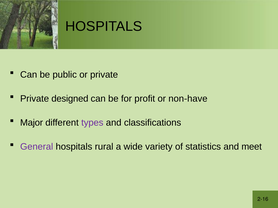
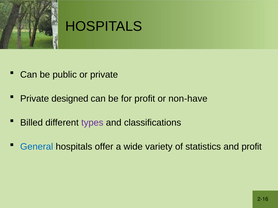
Major: Major -> Billed (31, 123)
General colour: purple -> blue (37, 147)
rural: rural -> offer (104, 147)
and meet: meet -> profit (252, 147)
